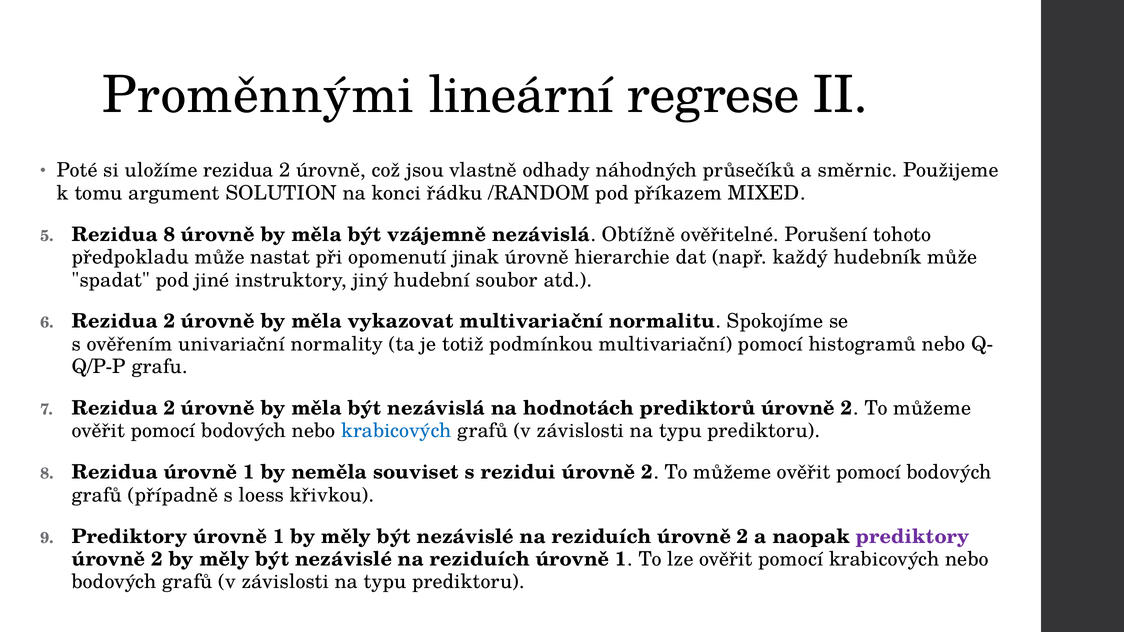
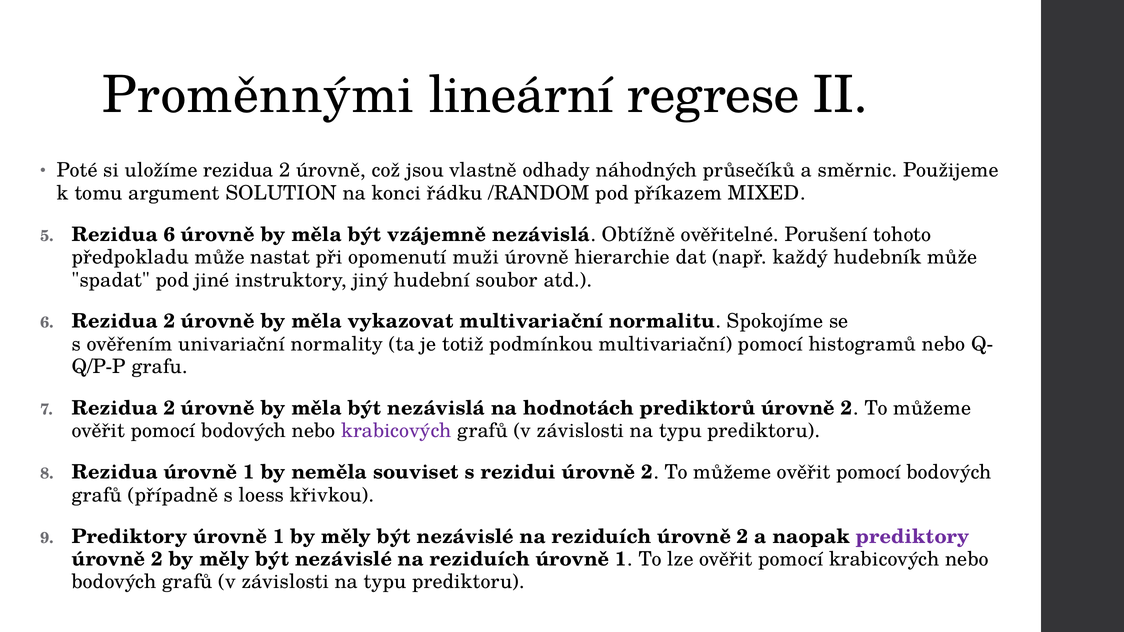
Rezidua 8: 8 -> 6 (169, 235)
jinak: jinak -> muži (476, 257)
krabicových colour: blue -> purple (396, 431)
